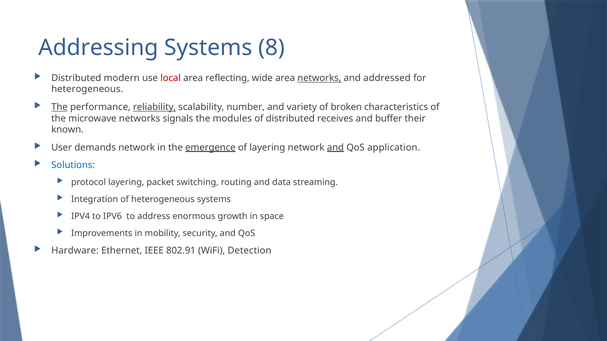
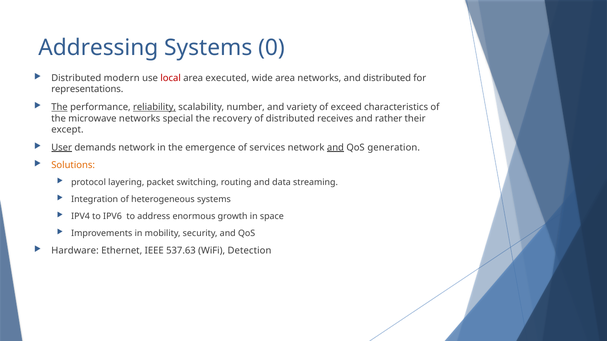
8: 8 -> 0 (271, 48)
reflecting: reflecting -> executed (227, 78)
networks underline: present -> none (319, 78)
and addressed: addressed -> distributed (387, 78)
heterogeneous: heterogeneous -> representations (87, 89)
broken: broken -> exceed (346, 107)
signals: signals -> special (178, 119)
modules: modules -> recovery (232, 119)
buffer: buffer -> rather (389, 119)
known: known -> except (67, 130)
User underline: none -> present (62, 148)
emergence underline: present -> none (210, 148)
of layering: layering -> services (267, 148)
application: application -> generation (394, 148)
Solutions colour: blue -> orange (73, 165)
802.91: 802.91 -> 537.63 (181, 251)
